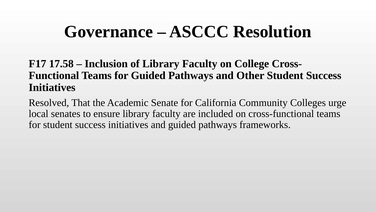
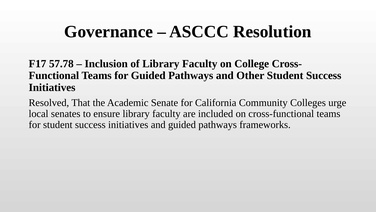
17.58: 17.58 -> 57.78 (61, 64)
